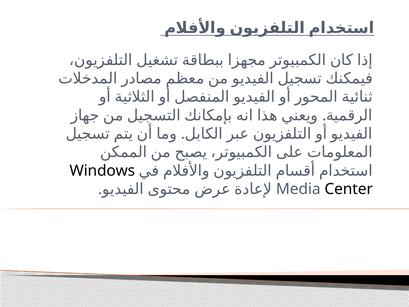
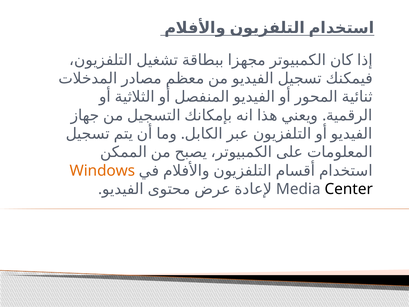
Windows colour: black -> orange (102, 171)
